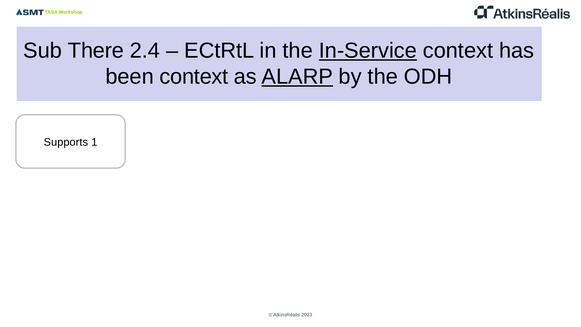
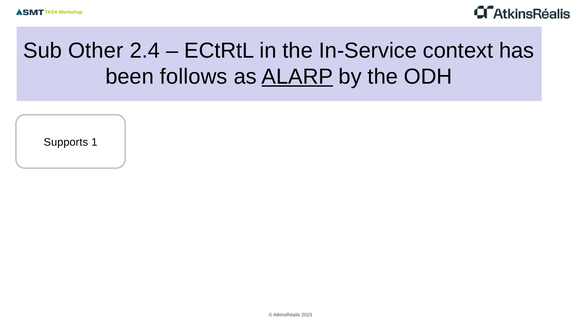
There: There -> Other (96, 51)
In-Service underline: present -> none (368, 51)
been context: context -> follows (194, 77)
